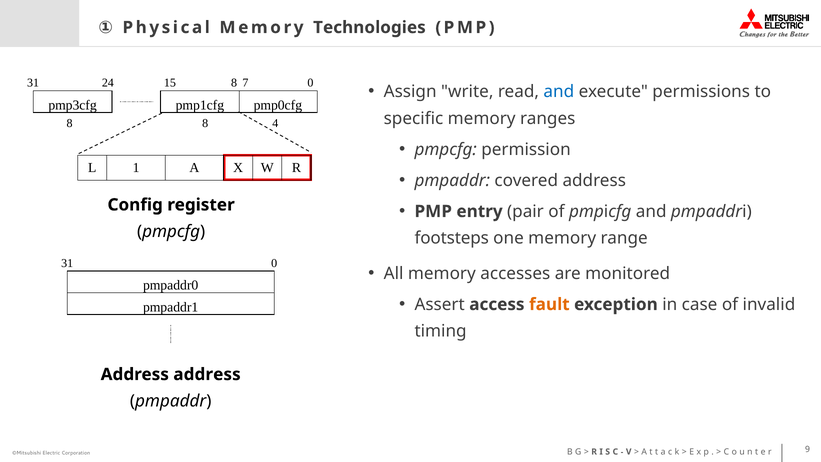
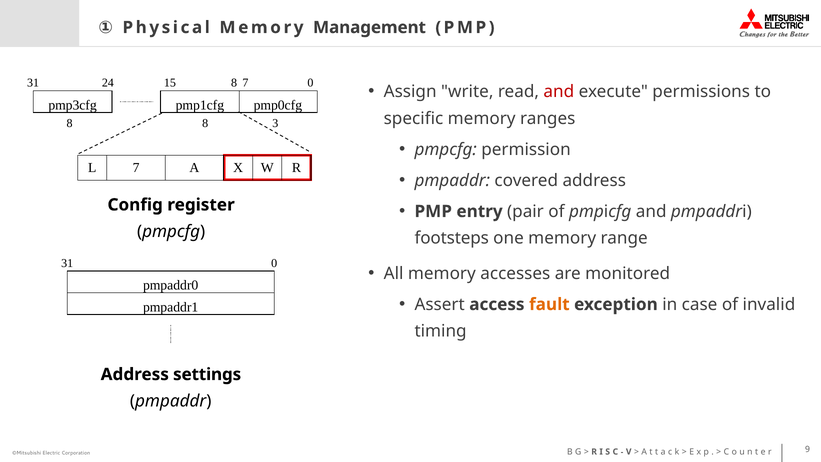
Technologies: Technologies -> Management (369, 27)
and colour: blue -> red (559, 92)
4: 4 -> 3 (275, 123)
L 1: 1 -> 7 (136, 168)
Address address: address -> settings (207, 374)
